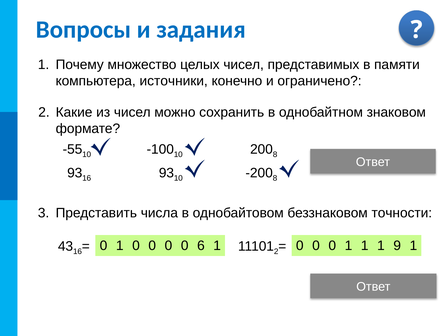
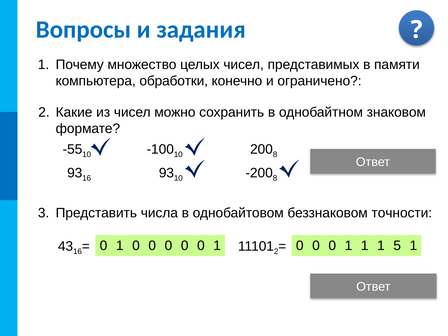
источники: источники -> обработки (174, 81)
6: 6 -> 0 (201, 246)
9: 9 -> 5 (397, 246)
